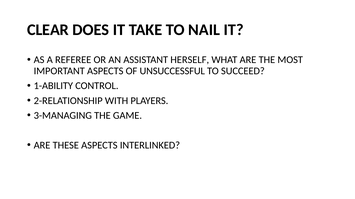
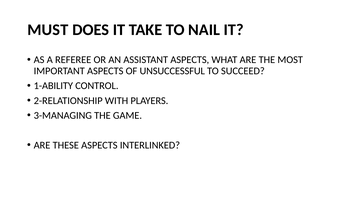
CLEAR: CLEAR -> MUST (48, 30)
ASSISTANT HERSELF: HERSELF -> ASPECTS (190, 60)
